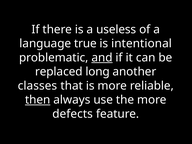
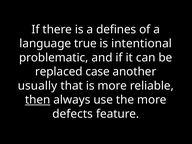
useless: useless -> defines (116, 29)
and underline: present -> none (102, 58)
long: long -> case (98, 72)
classes: classes -> usually (37, 86)
